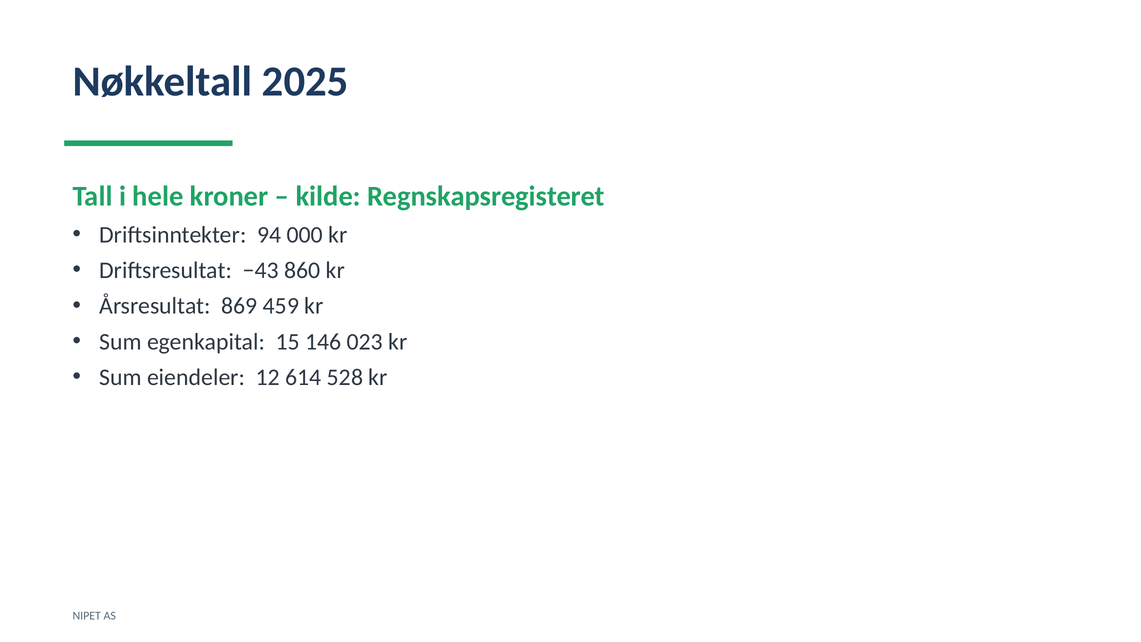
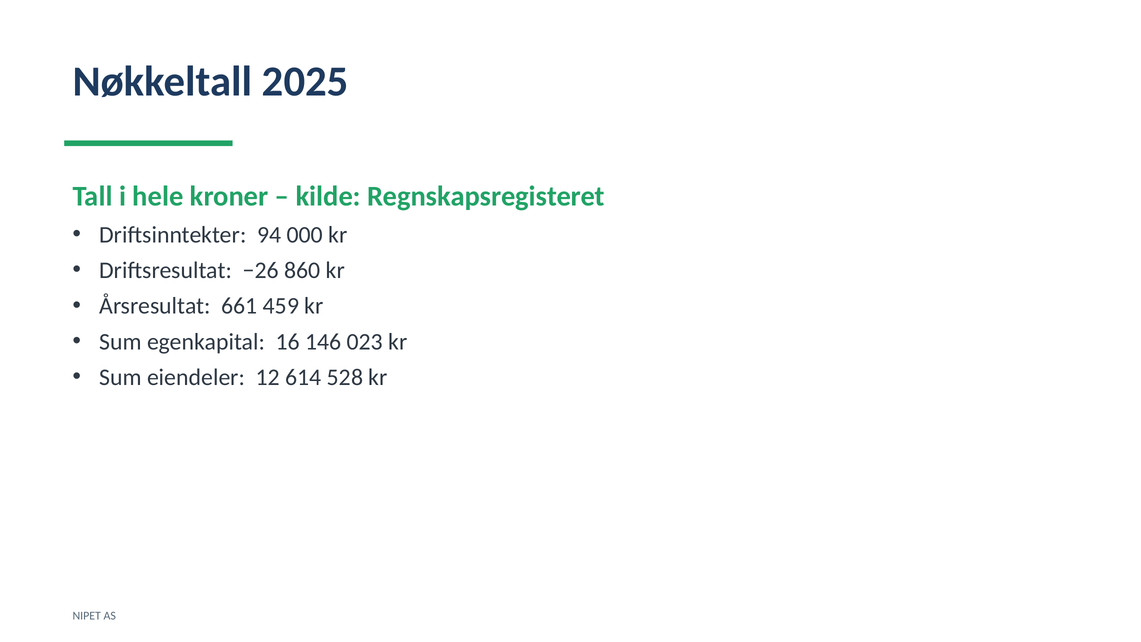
−43: −43 -> −26 (261, 270)
869: 869 -> 661 (239, 306)
15: 15 -> 16 (288, 342)
